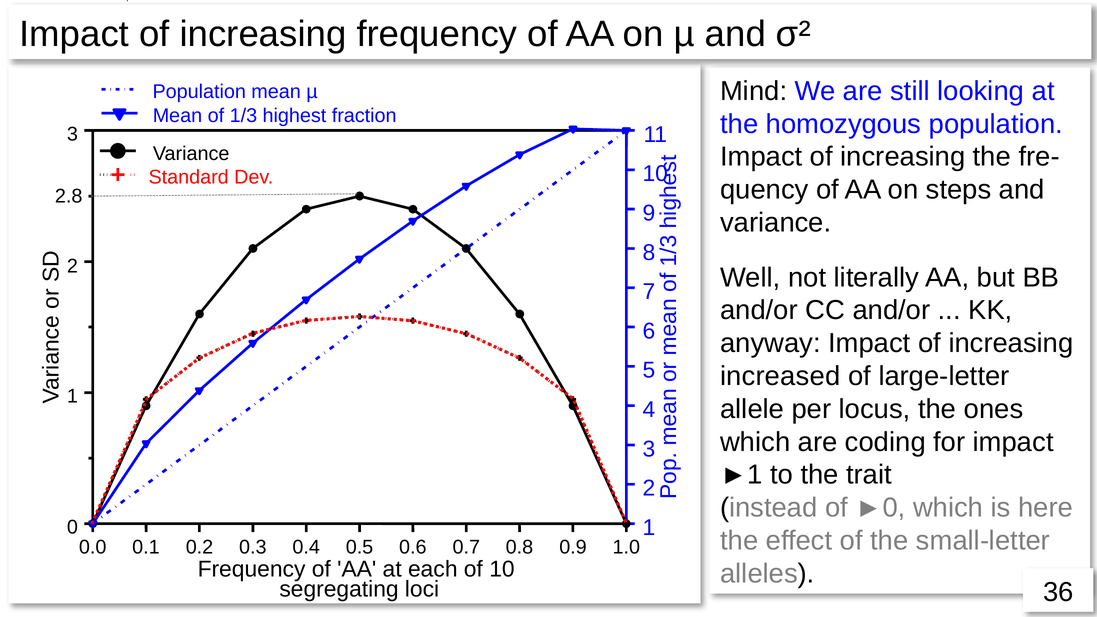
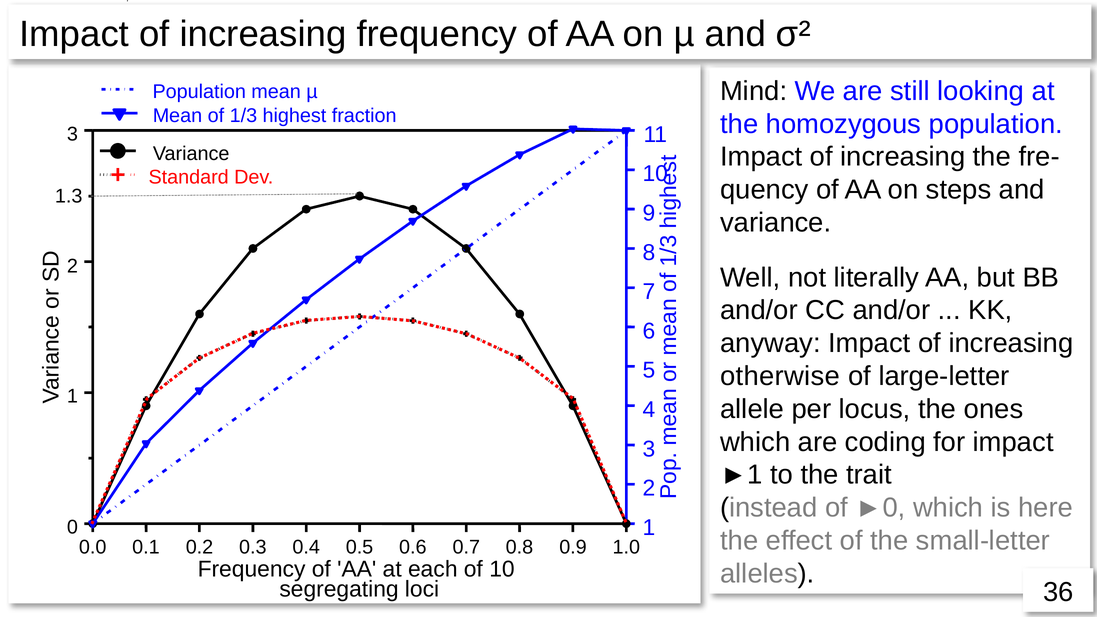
2.8: 2.8 -> 1.3 (69, 196)
increased: increased -> otherwise (780, 376)
